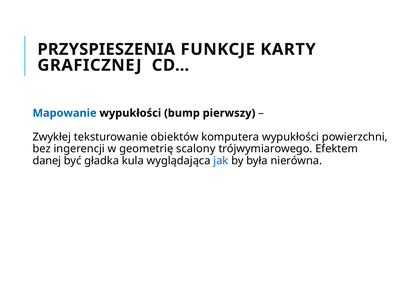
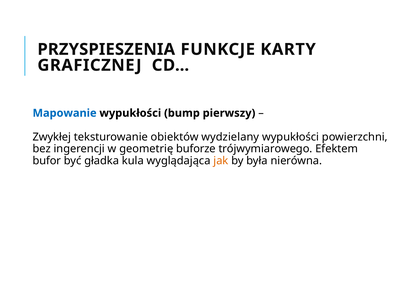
komputera: komputera -> wydzielany (230, 137)
scalony: scalony -> buforze (196, 149)
danej: danej -> bufor (47, 161)
jak colour: blue -> orange (221, 161)
